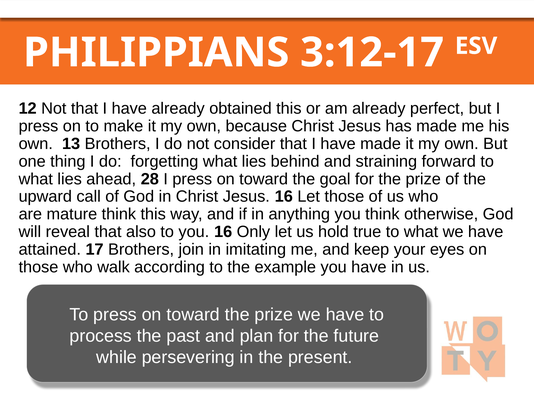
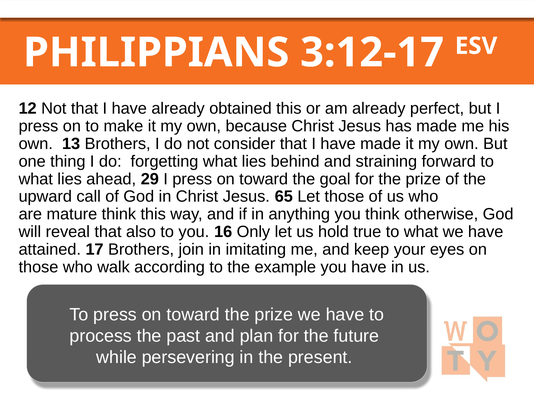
28: 28 -> 29 (150, 179)
Jesus 16: 16 -> 65 (284, 197)
